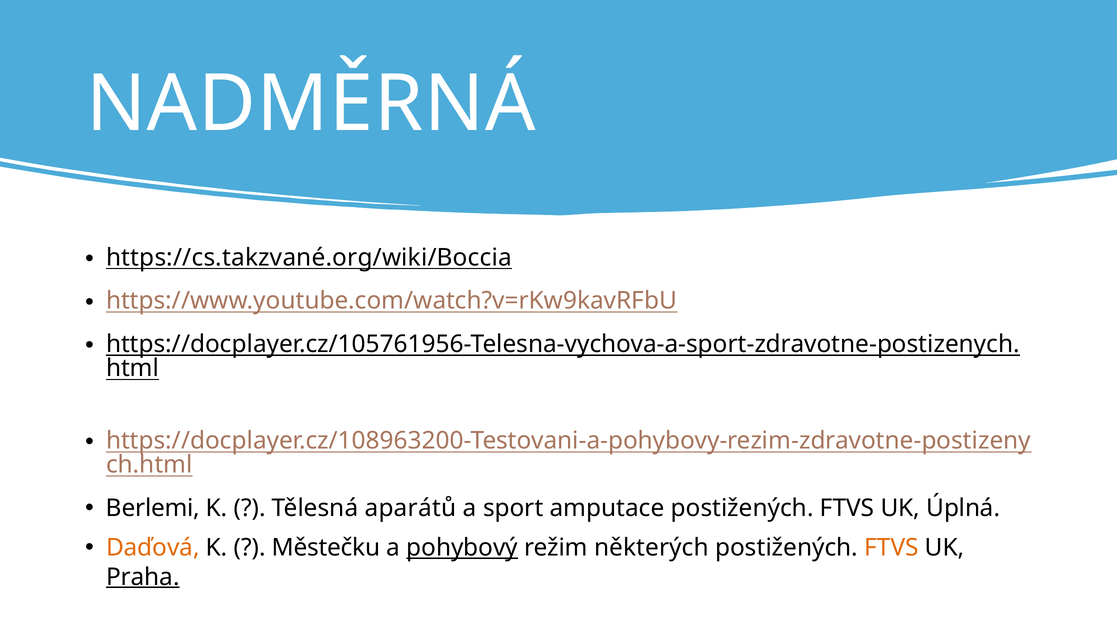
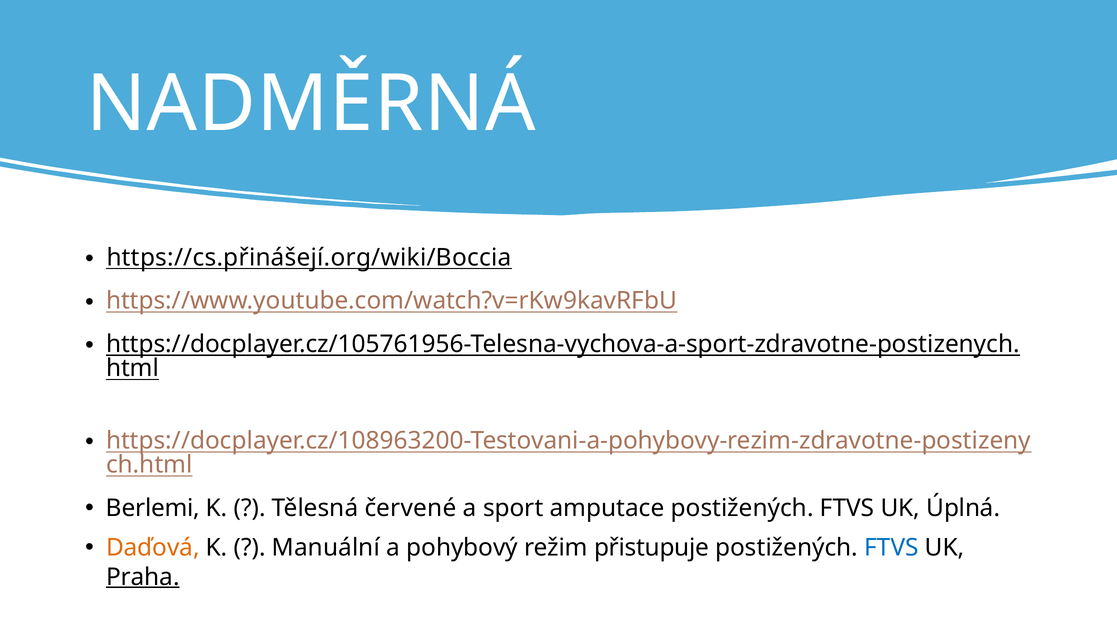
https://cs.takzvané.org/wiki/Boccia: https://cs.takzvané.org/wiki/Boccia -> https://cs.přinášejí.org/wiki/Boccia (309, 257)
aparátů: aparátů -> červené (410, 508)
Městečku: Městečku -> Manuální (326, 547)
pohybový underline: present -> none (462, 547)
některých: některých -> přistupuje (652, 547)
FTVS colour: orange -> blue (891, 547)
